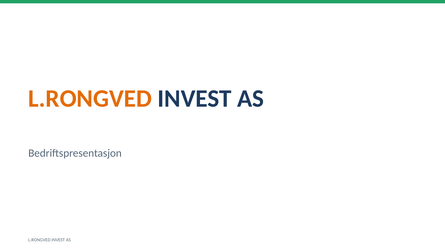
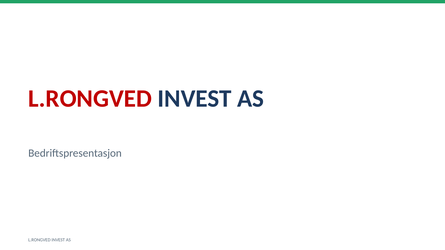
L.RONGVED colour: orange -> red (90, 99)
